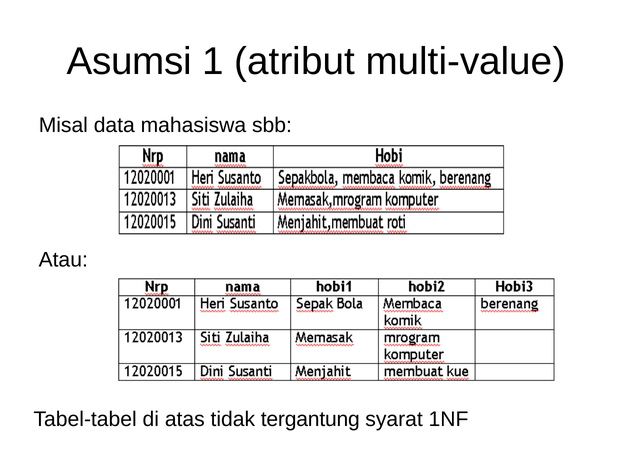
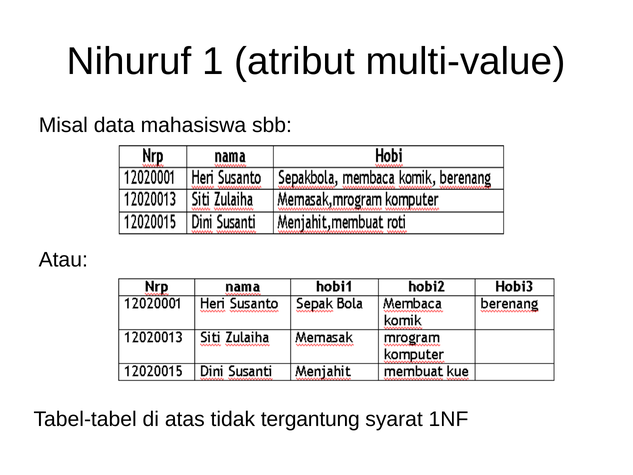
Asumsi: Asumsi -> Nihuruf (129, 61)
